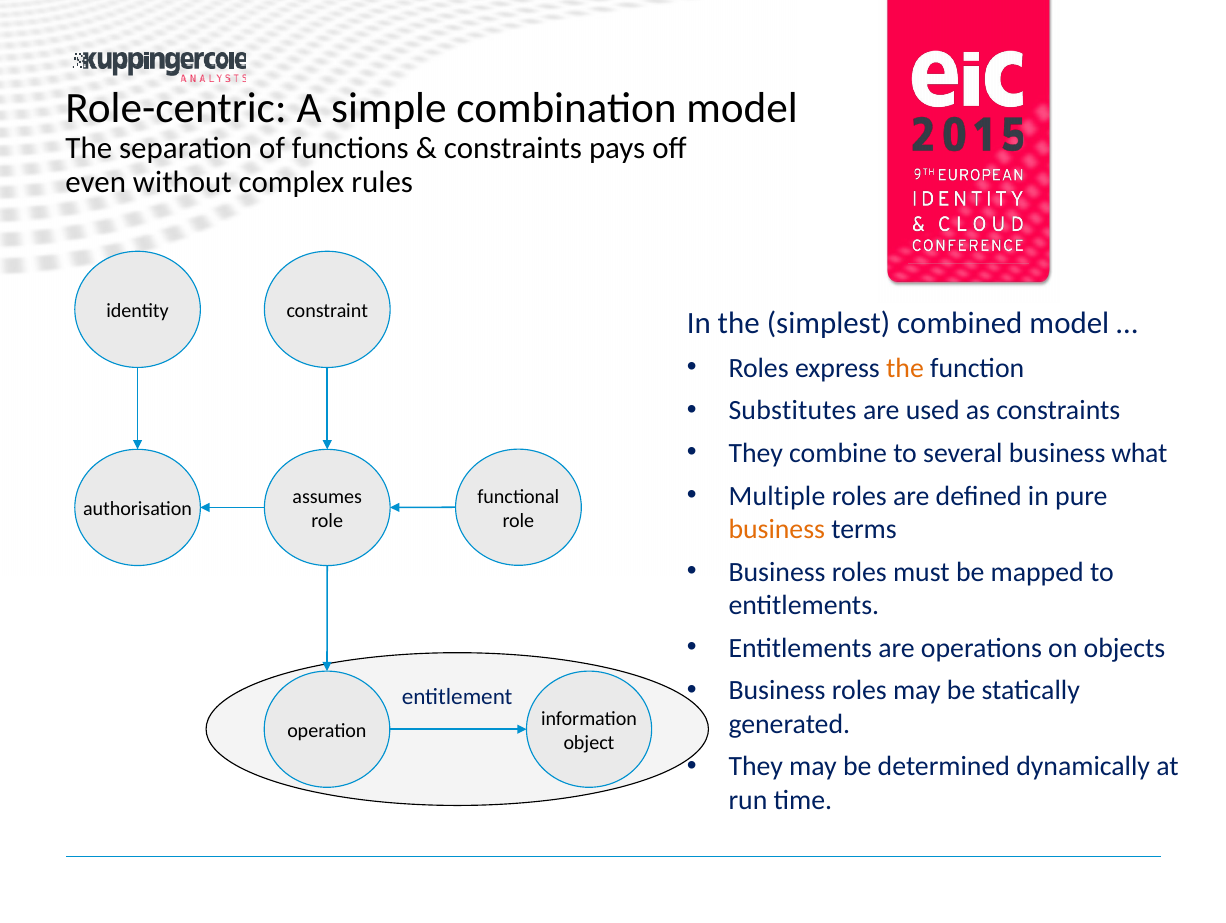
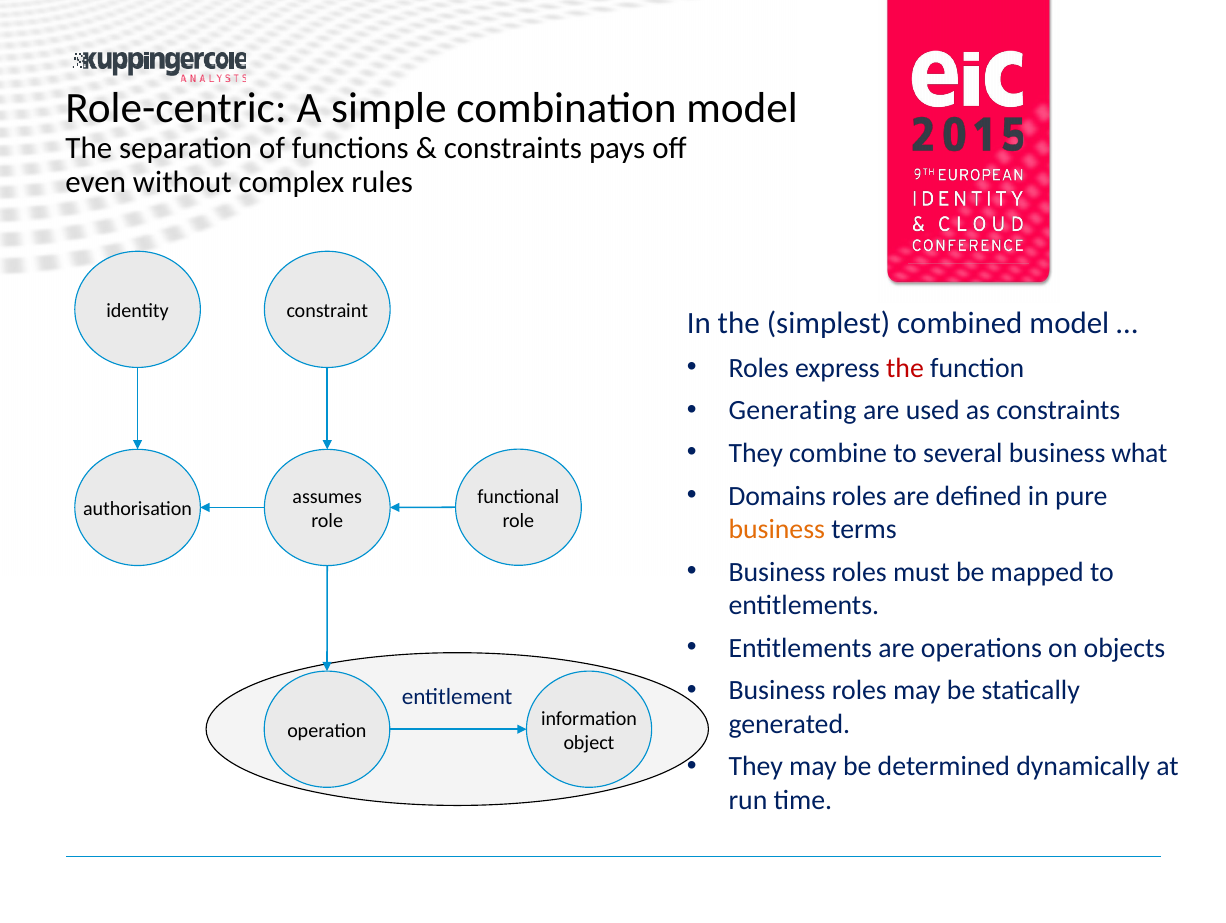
the colour: orange -> red (905, 368)
Substitutes: Substitutes -> Generating (793, 410)
Multiple: Multiple -> Domains (777, 496)
